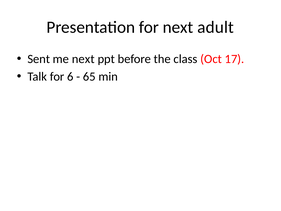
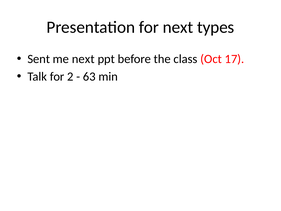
adult: adult -> types (216, 27)
6: 6 -> 2 (70, 76)
65: 65 -> 63 (89, 76)
